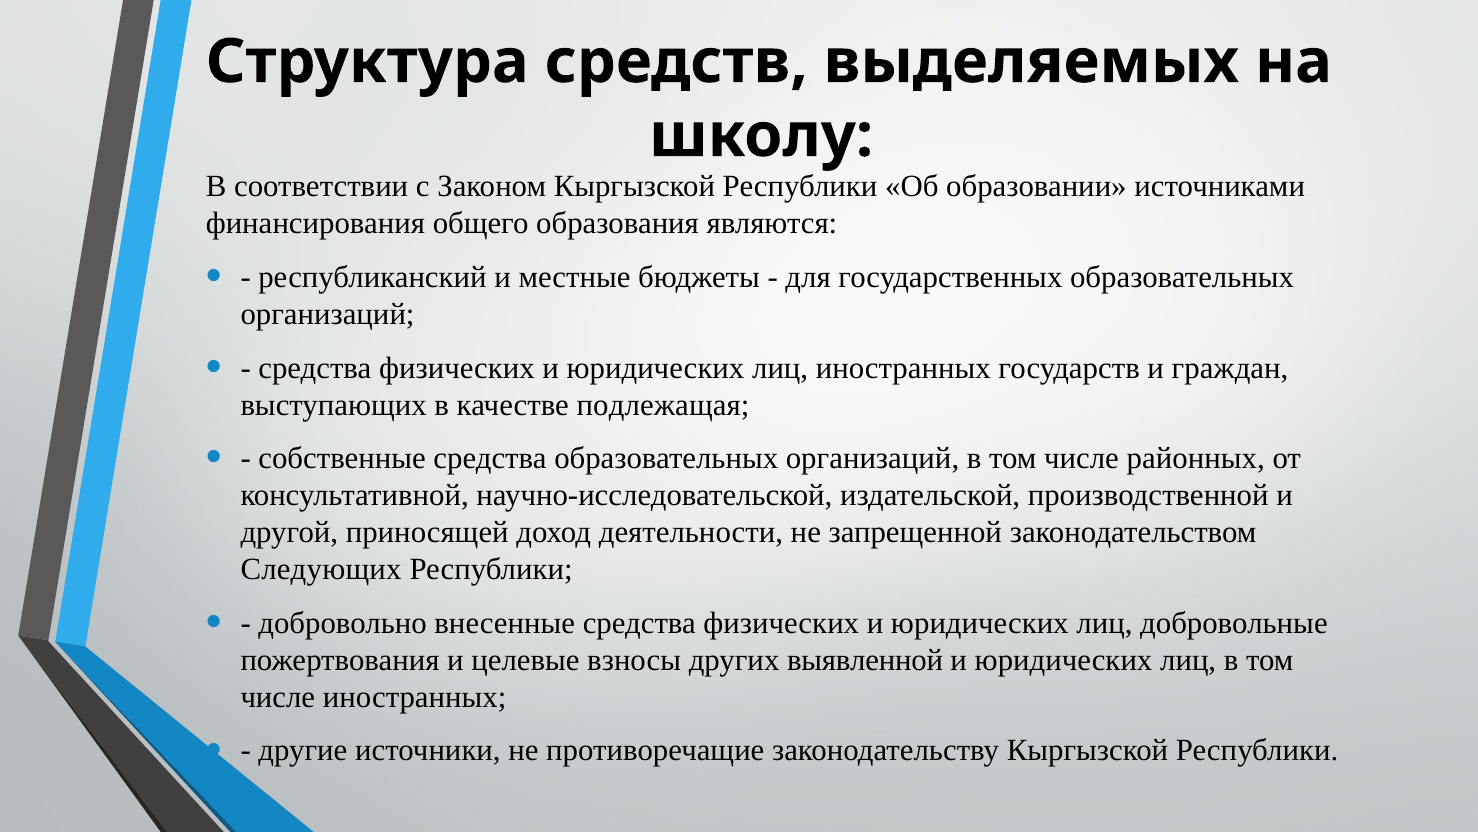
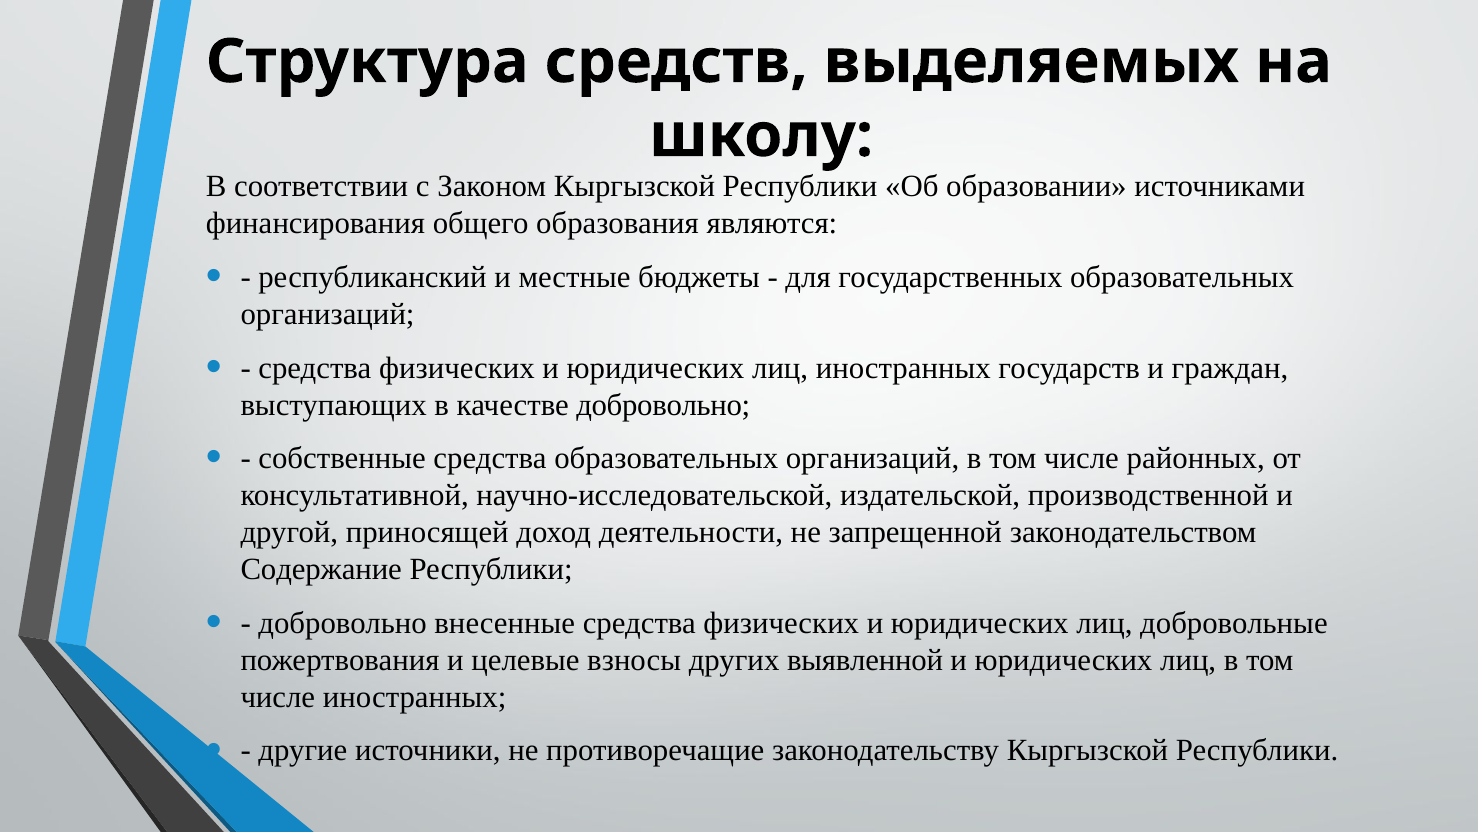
качестве подлежащая: подлежащая -> добровольно (663, 405)
Следующих: Следующих -> Содержание (321, 569)
